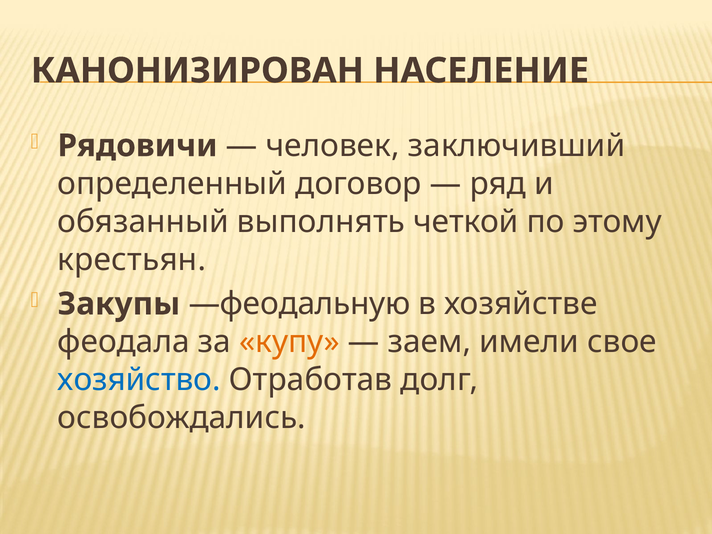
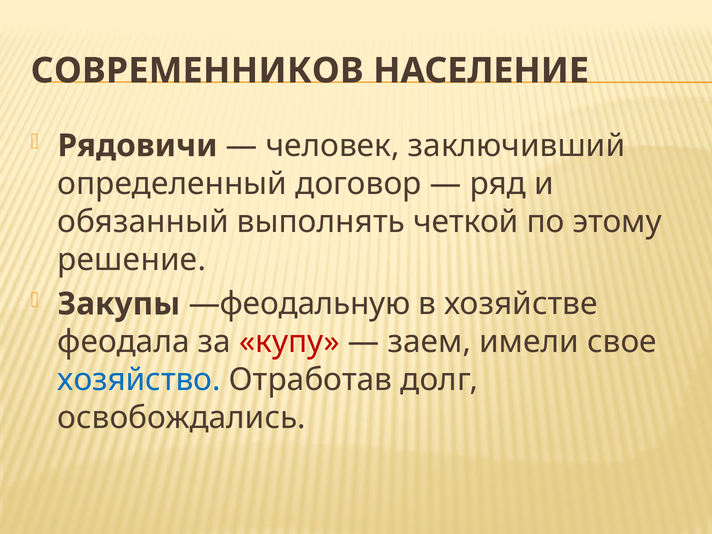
КАНОНИЗИРОВАН: КАНОНИЗИРОВАН -> СОВРЕМЕННИКОВ (197, 71)
крестьян: крестьян -> решение (132, 260)
купу colour: orange -> red (290, 342)
